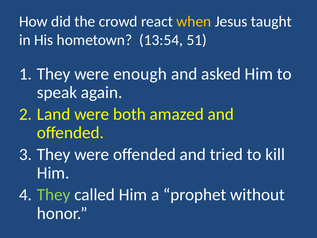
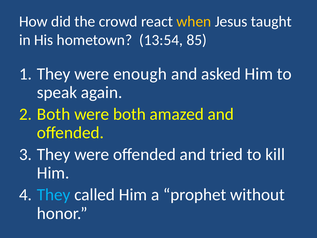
51: 51 -> 85 (197, 40)
Land: Land -> Both (54, 114)
They colour: light green -> light blue (54, 195)
